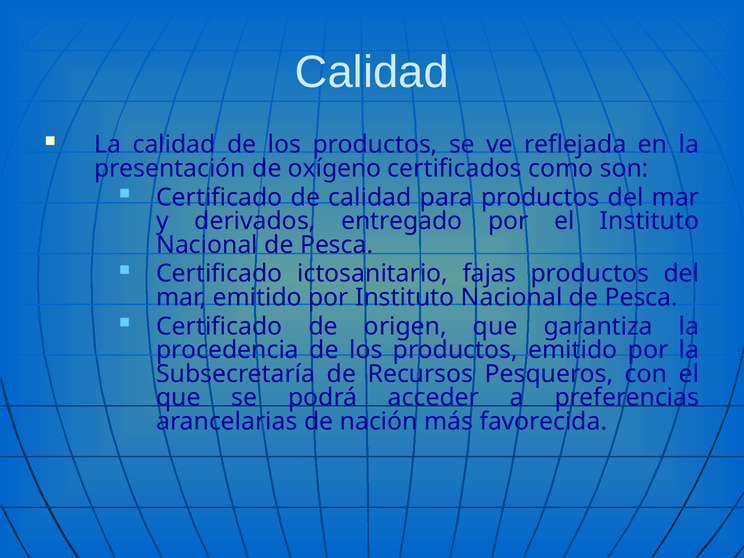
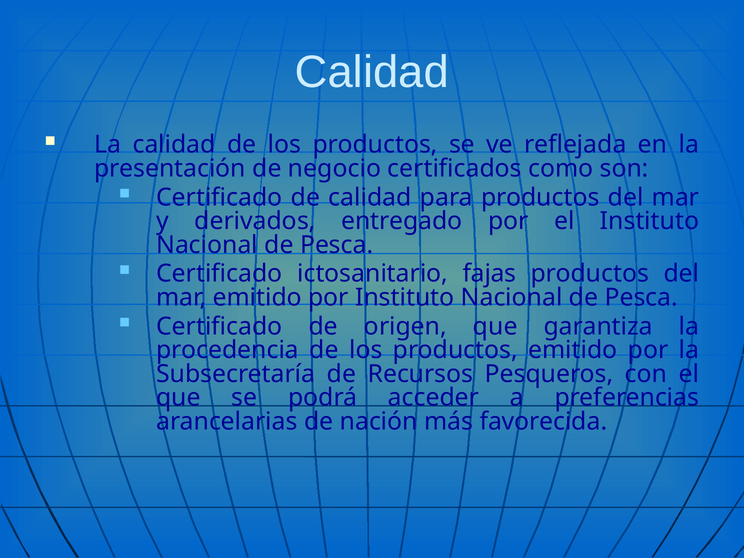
oxígeno: oxígeno -> negocio (335, 169)
